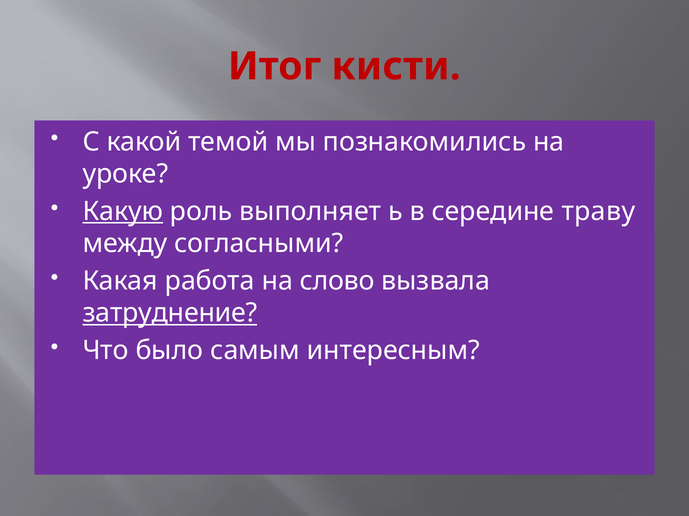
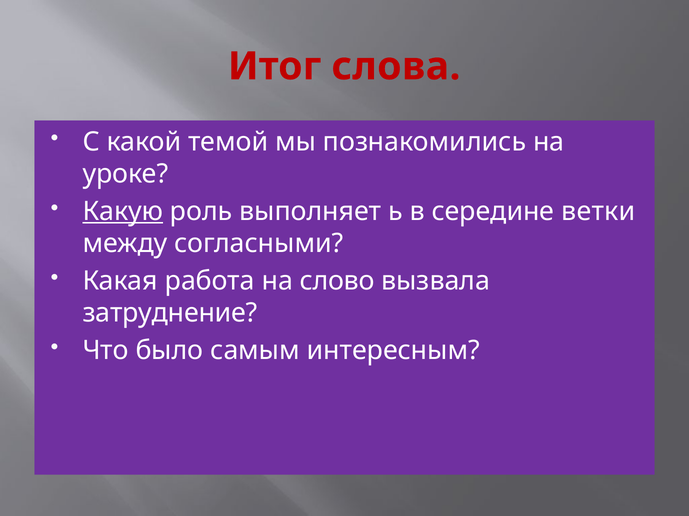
кисти: кисти -> слова (396, 66)
траву: траву -> ветки (598, 212)
затруднение underline: present -> none (170, 314)
